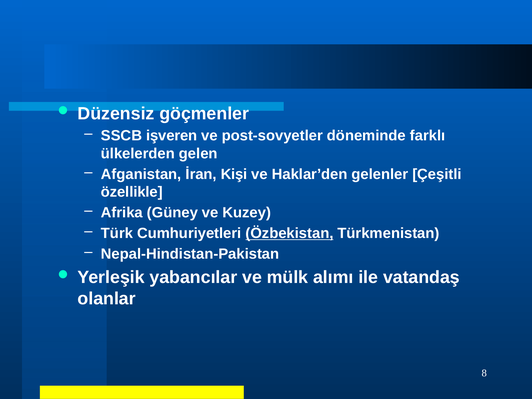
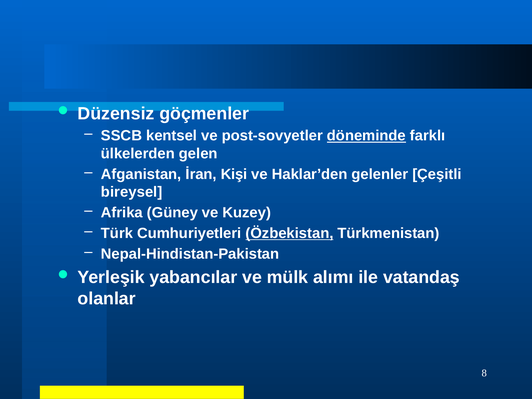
işveren: işveren -> kentsel (172, 136)
döneminde underline: none -> present (366, 136)
özellikle: özellikle -> bireysel (132, 192)
